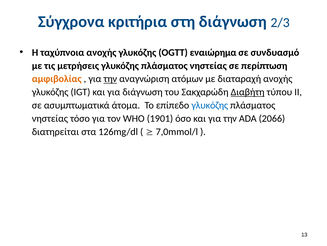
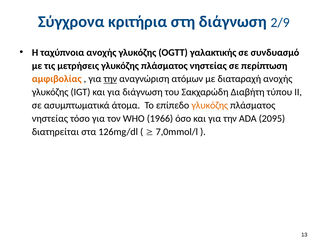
2/3: 2/3 -> 2/9 (280, 22)
εναιώρημα: εναιώρημα -> γαλακτικής (213, 52)
Διαβήτη underline: present -> none (248, 92)
γλυκόζης colour: blue -> orange (210, 105)
1901: 1901 -> 1966 (160, 118)
2066: 2066 -> 2095 (272, 118)
